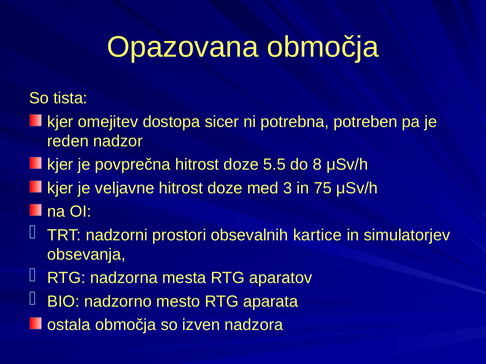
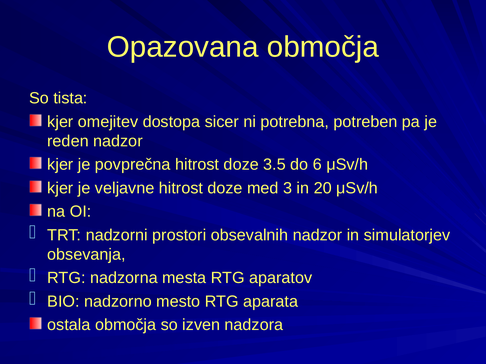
5.5: 5.5 -> 3.5 (275, 165)
8: 8 -> 6 (317, 165)
75: 75 -> 20 (323, 188)
obsevalnih kartice: kartice -> nadzor (317, 235)
